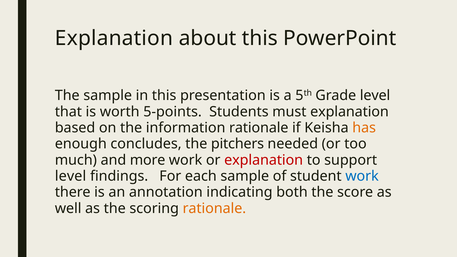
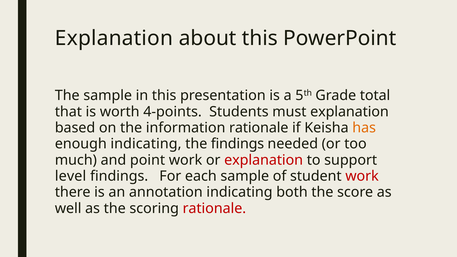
Grade level: level -> total (375, 96)
5-points: 5-points -> 4-points (173, 112)
enough concludes: concludes -> indicating (146, 144)
the pitchers: pitchers -> findings (237, 144)
more: more -> point (148, 160)
work colour: blue -> red (362, 176)
rationale colour: orange -> red (214, 208)
